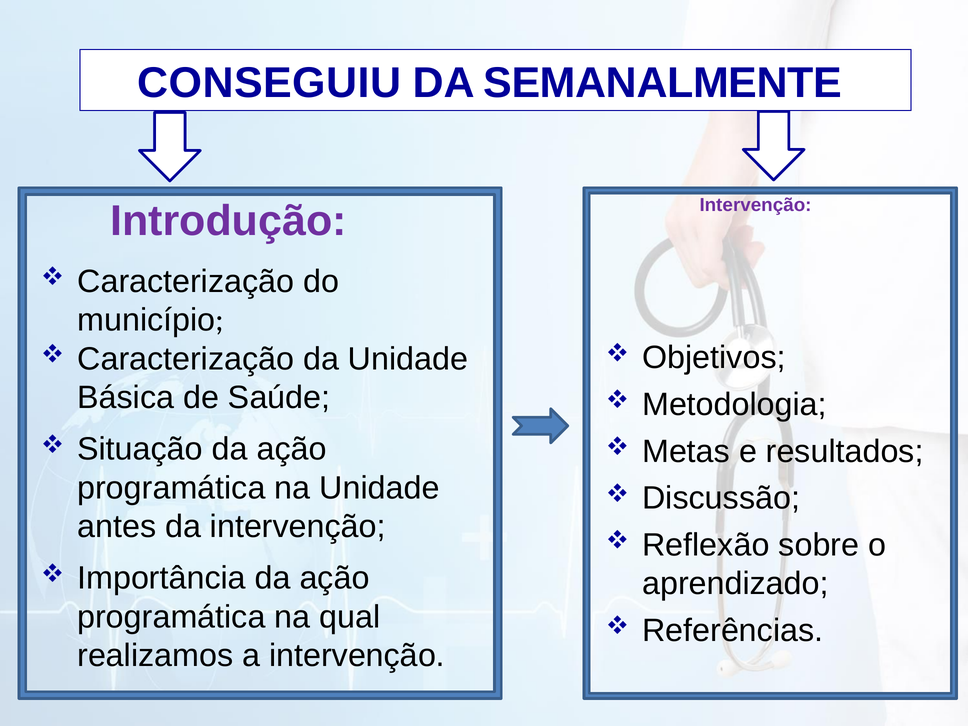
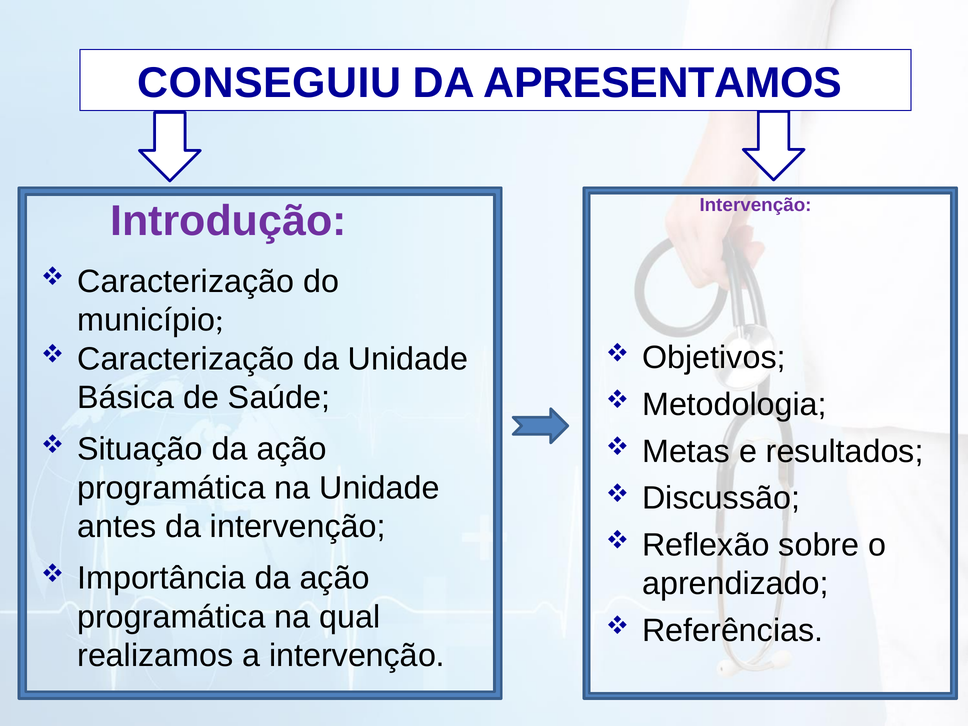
SEMANALMENTE: SEMANALMENTE -> APRESENTAMOS (663, 83)
